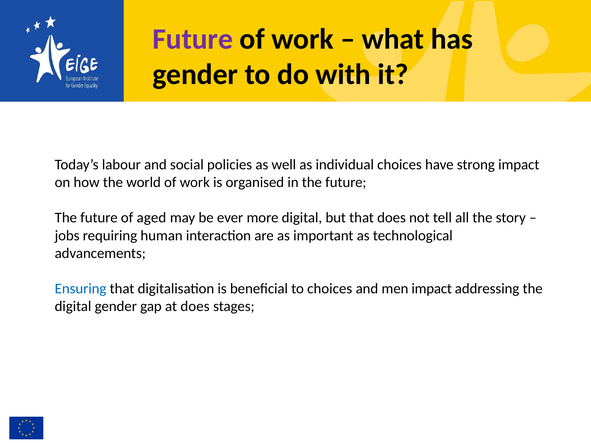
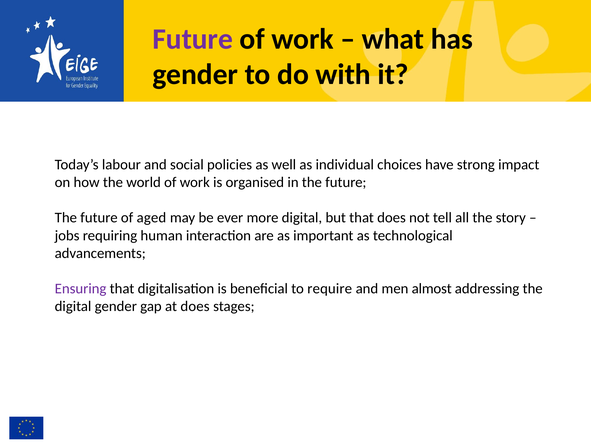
Ensuring colour: blue -> purple (81, 289)
to choices: choices -> require (330, 289)
men impact: impact -> almost (432, 289)
